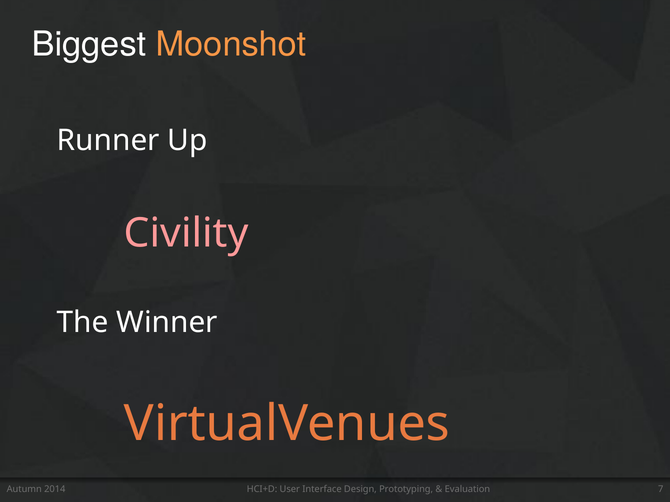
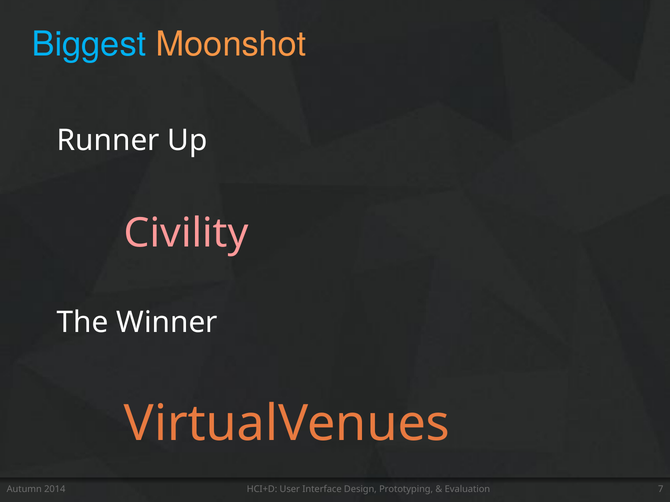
Biggest colour: white -> light blue (89, 44)
